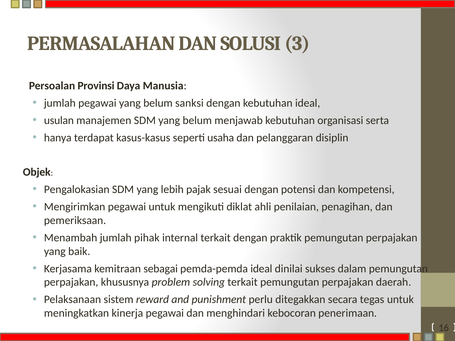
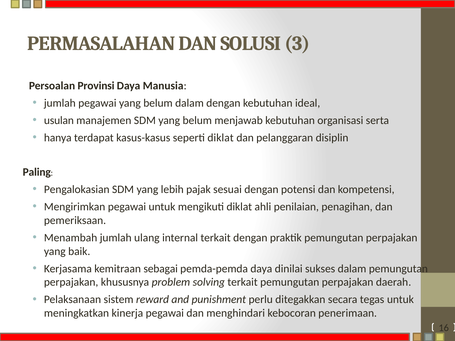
belum sanksi: sanksi -> dalam (189, 103)
seperti usaha: usaha -> diklat (221, 138)
Objek: Objek -> Paling (37, 172)
pihak: pihak -> ulang (147, 238)
pemda-pemda ideal: ideal -> daya (261, 269)
